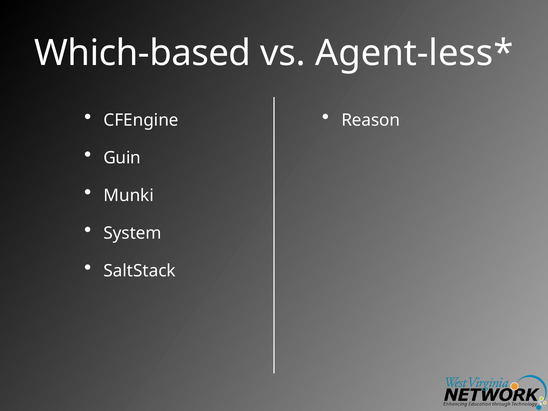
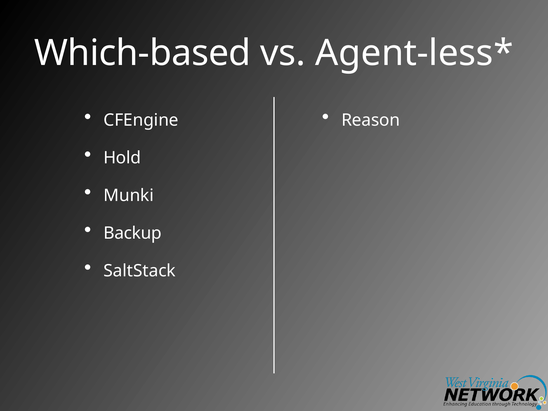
Guin: Guin -> Hold (122, 158)
System: System -> Backup (133, 233)
